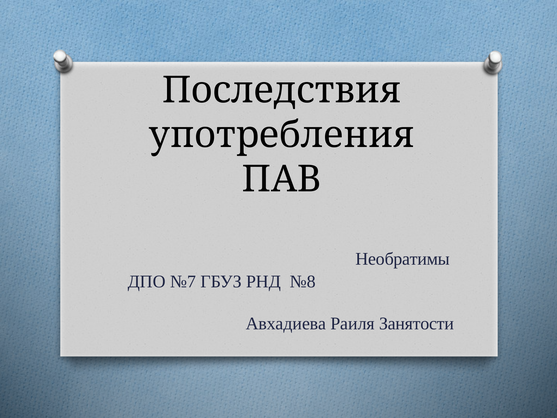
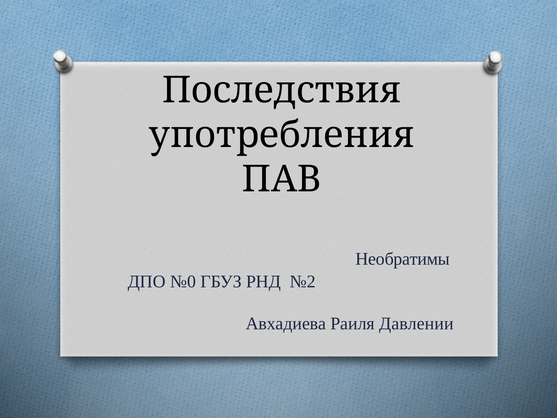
№7: №7 -> №0 (183, 281)
№8: №8 -> №2 (303, 281)
Занятости: Занятости -> Давлении (416, 323)
